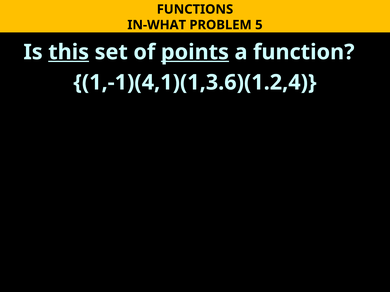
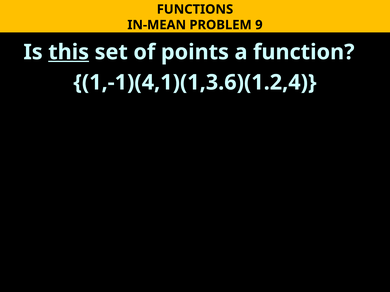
IN-WHAT: IN-WHAT -> IN-MEAN (157, 25)
5: 5 -> 9 (259, 25)
points underline: present -> none (195, 52)
